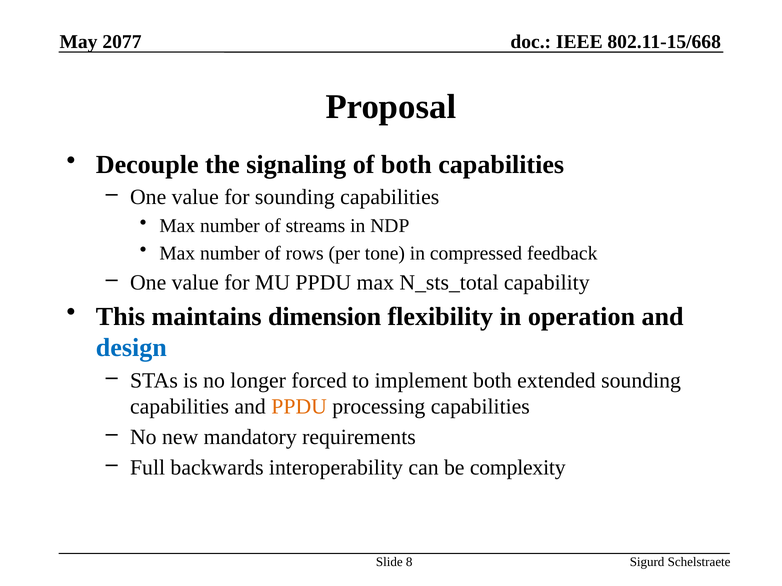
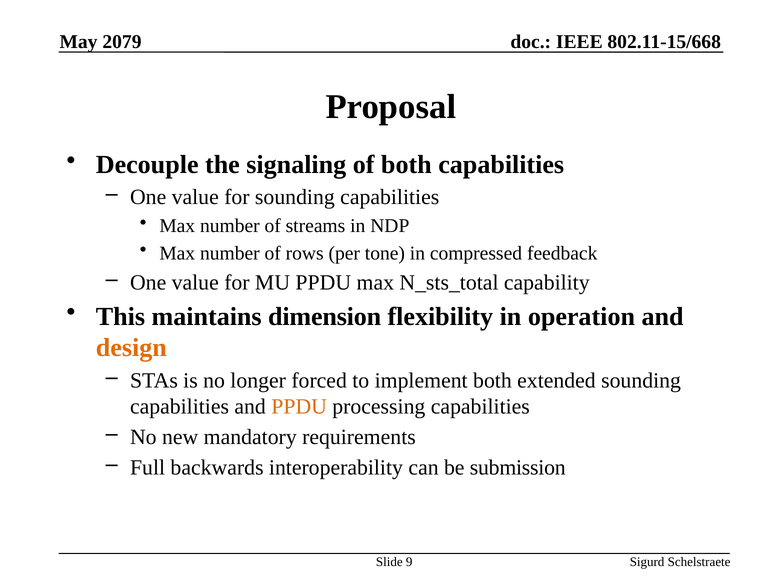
2077: 2077 -> 2079 (122, 42)
design colour: blue -> orange (131, 348)
complexity: complexity -> submission (518, 468)
8: 8 -> 9 (409, 562)
